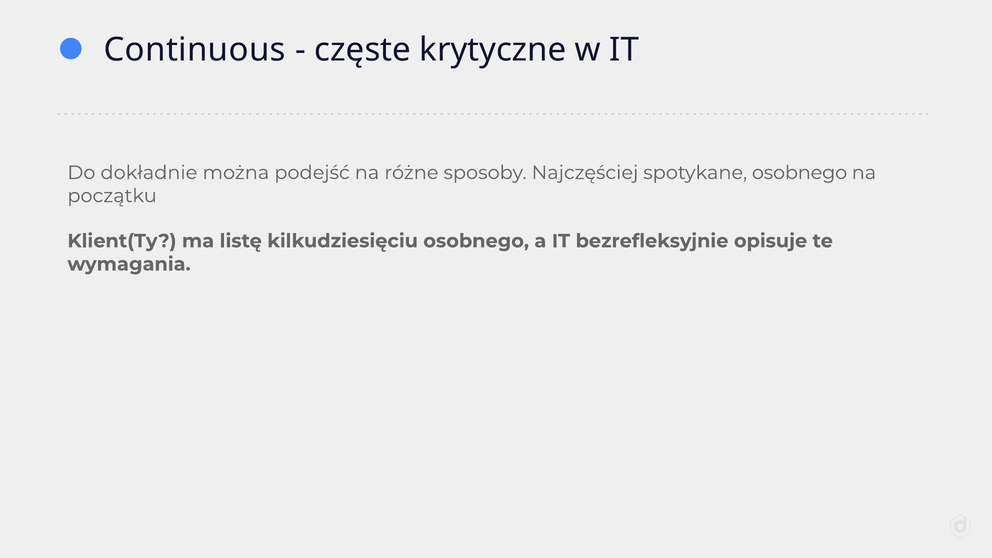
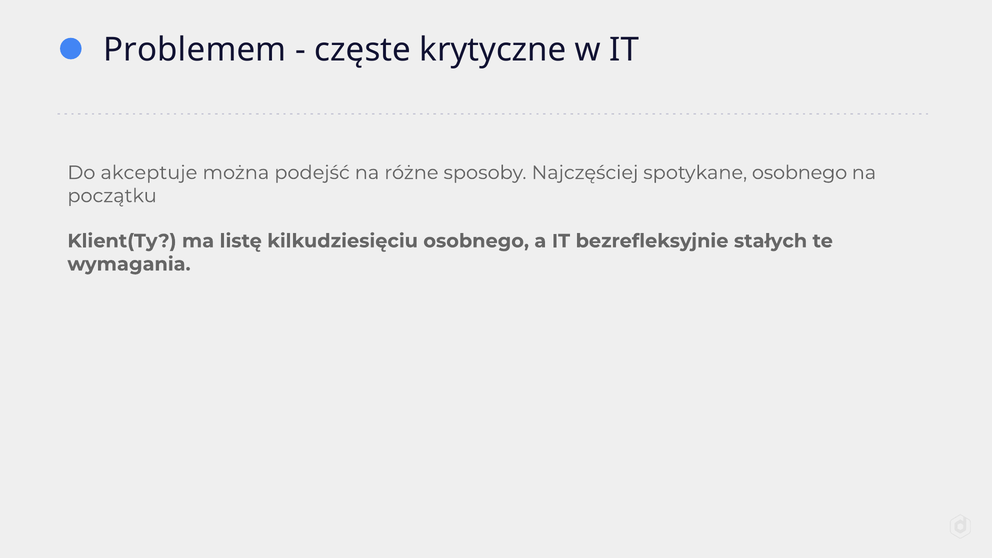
Continuous: Continuous -> Problemem (195, 50)
dokładnie: dokładnie -> akceptuje (149, 173)
opisuje: opisuje -> stałych (771, 241)
